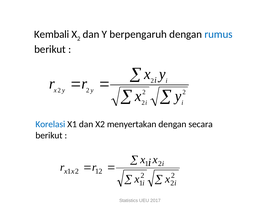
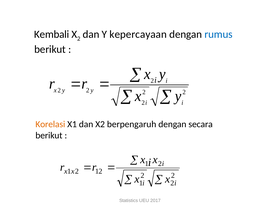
berpengaruh: berpengaruh -> kepercayaan (138, 34)
Korelasi colour: blue -> orange (50, 124)
menyertakan: menyertakan -> berpengaruh (132, 124)
